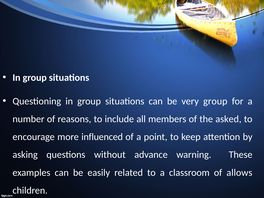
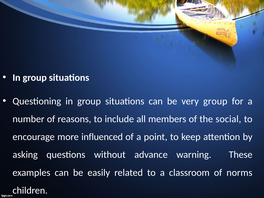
asked: asked -> social (228, 119)
allows: allows -> norms (239, 173)
